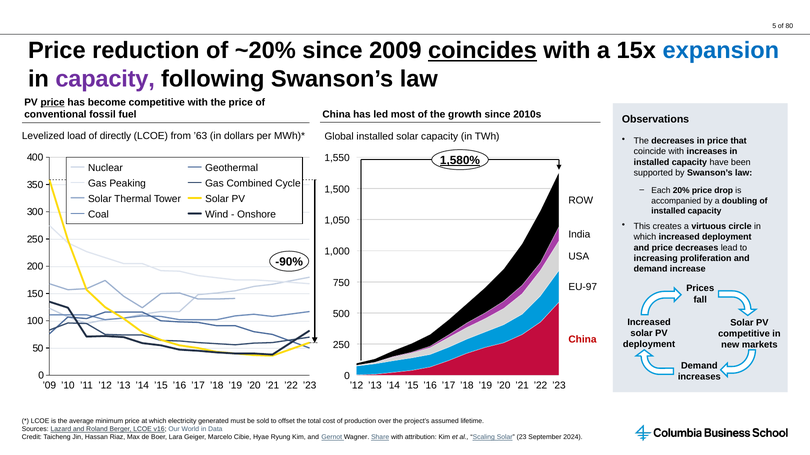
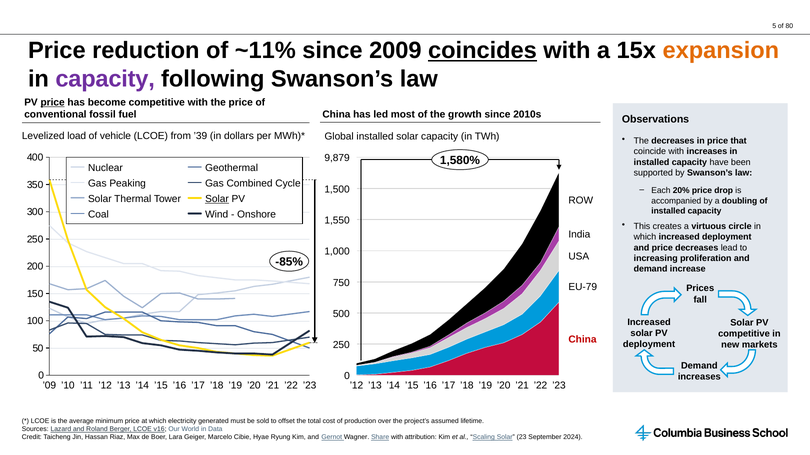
~20%: ~20% -> ~11% (265, 51)
expansion colour: blue -> orange (721, 51)
directly: directly -> vehicle (115, 136)
’63: ’63 -> ’39 (200, 136)
1,550: 1,550 -> 9,879 (337, 158)
1,580% underline: present -> none (460, 161)
Solar underline: none -> present (217, 199)
1,050: 1,050 -> 1,550 (337, 221)
-90%: -90% -> -85% (289, 262)
EU-97: EU-97 -> EU-79 (583, 288)
